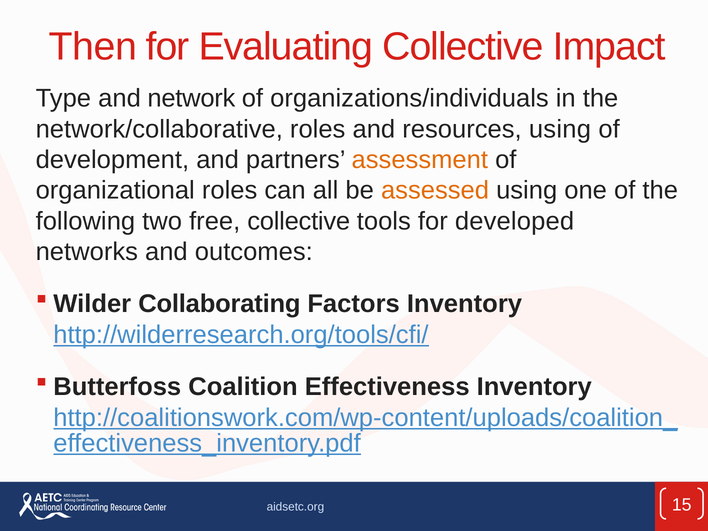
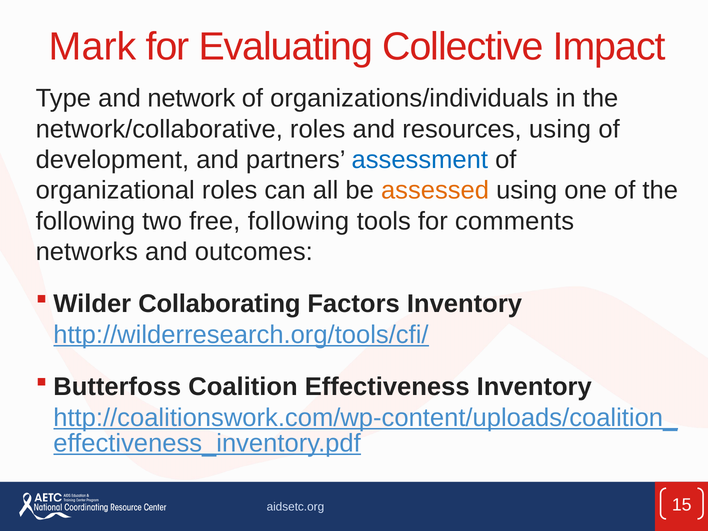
Then: Then -> Mark (93, 47)
assessment colour: orange -> blue (420, 160)
free collective: collective -> following (298, 221)
developed: developed -> comments (515, 221)
